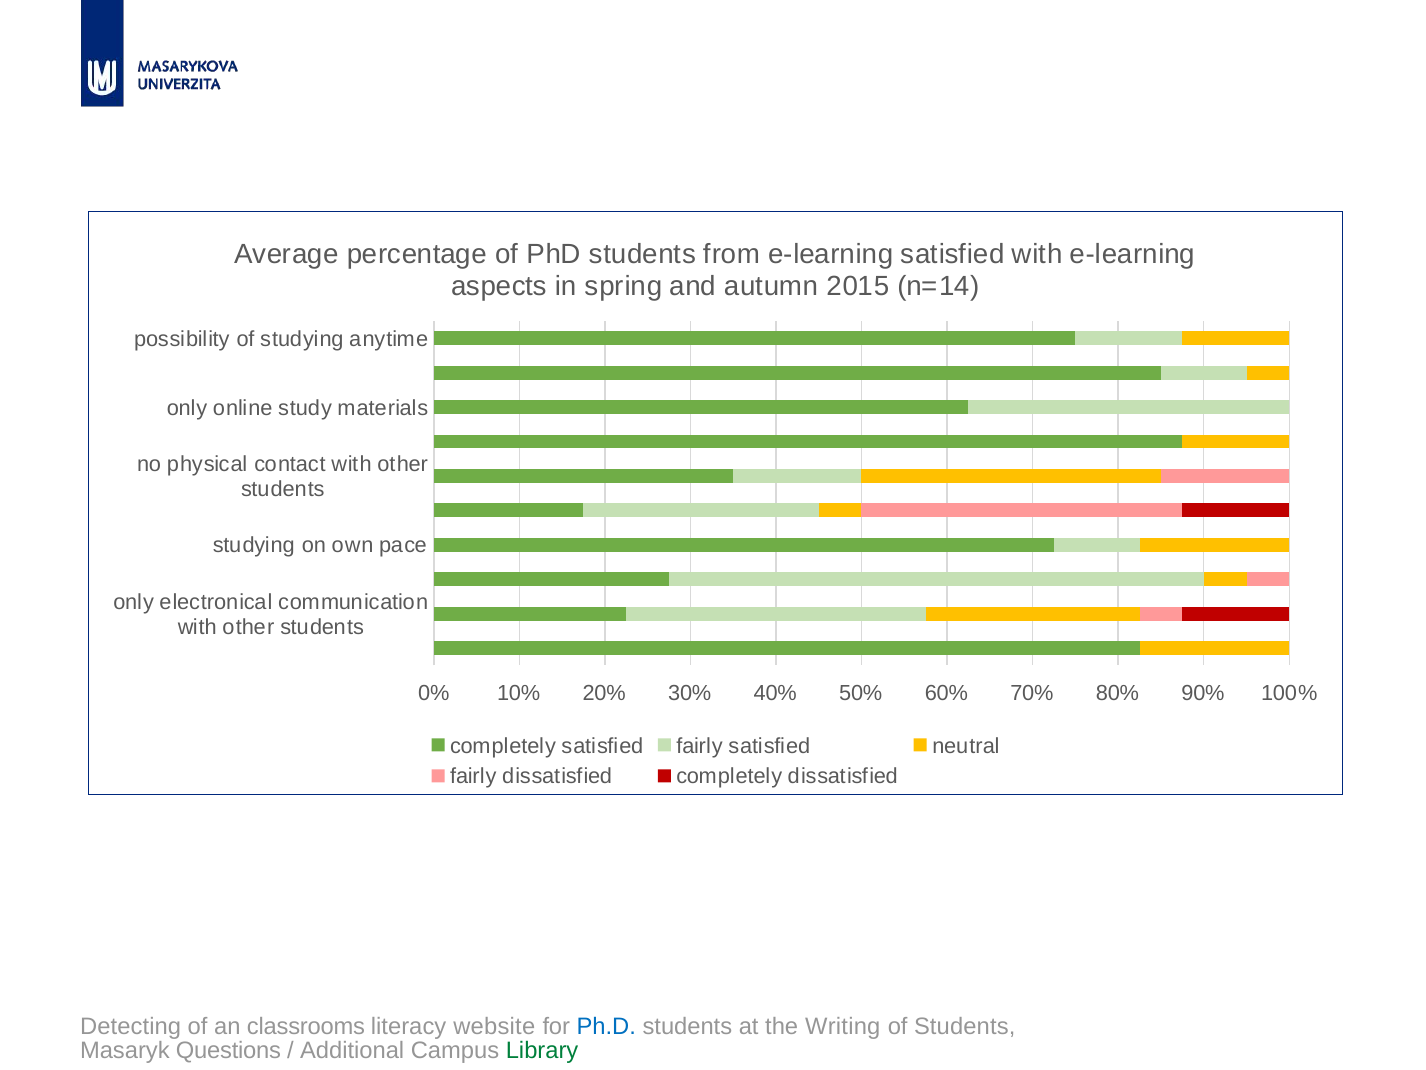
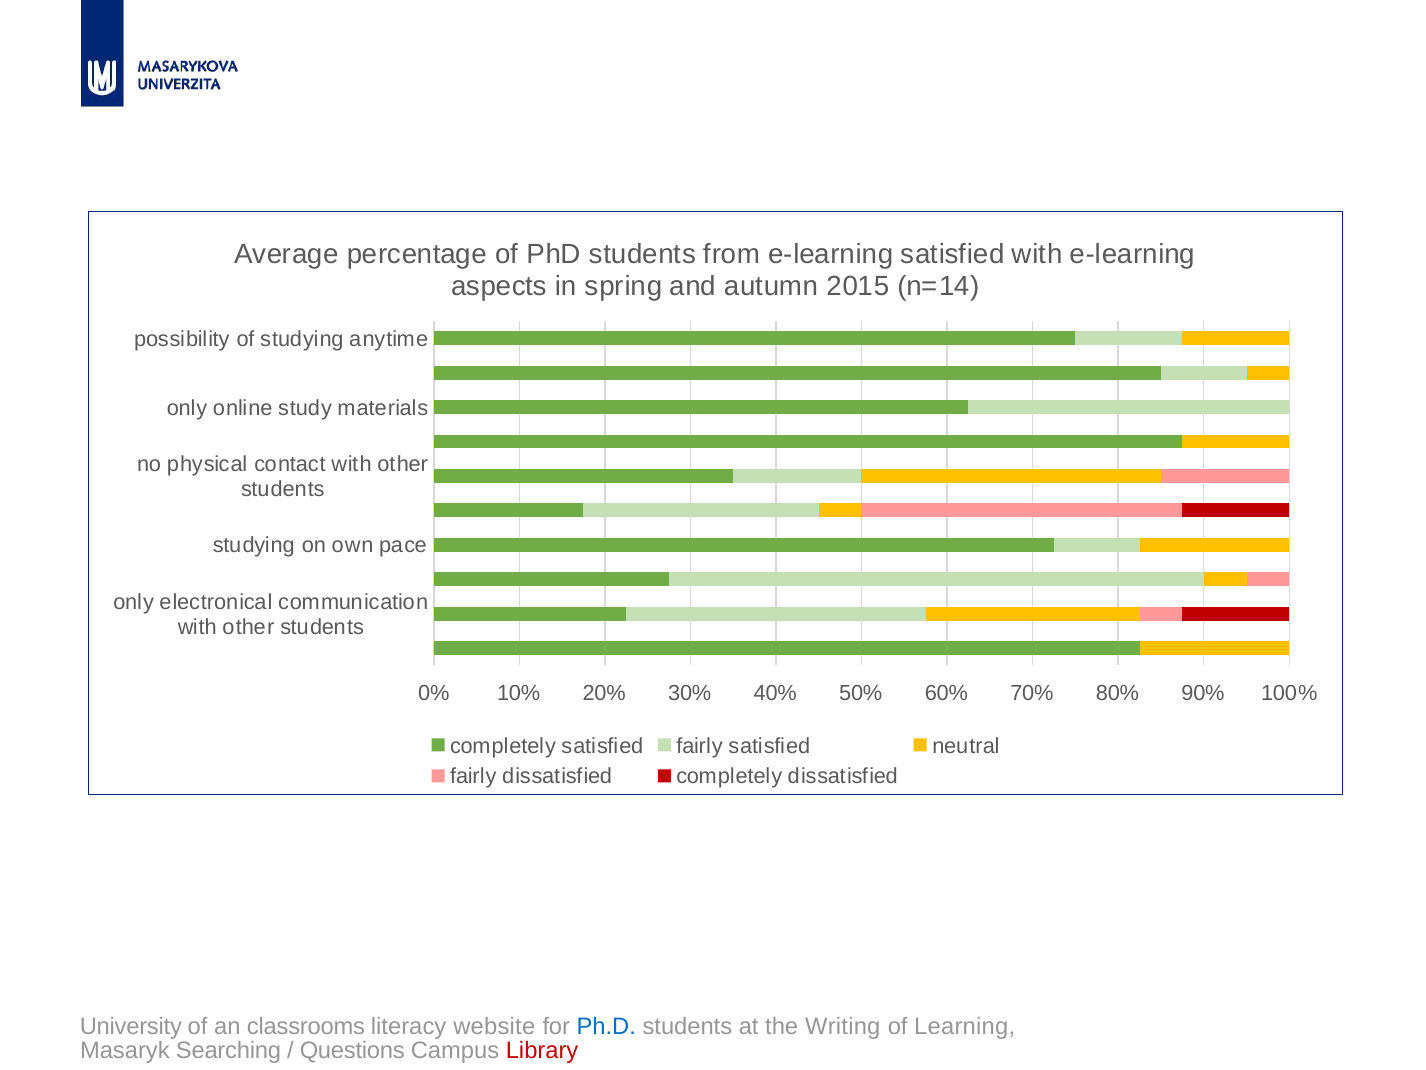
Detecting: Detecting -> University (131, 1026)
of Students: Students -> Learning (965, 1026)
Questions: Questions -> Searching (228, 1050)
Additional: Additional -> Questions (352, 1050)
Library colour: green -> red (542, 1050)
